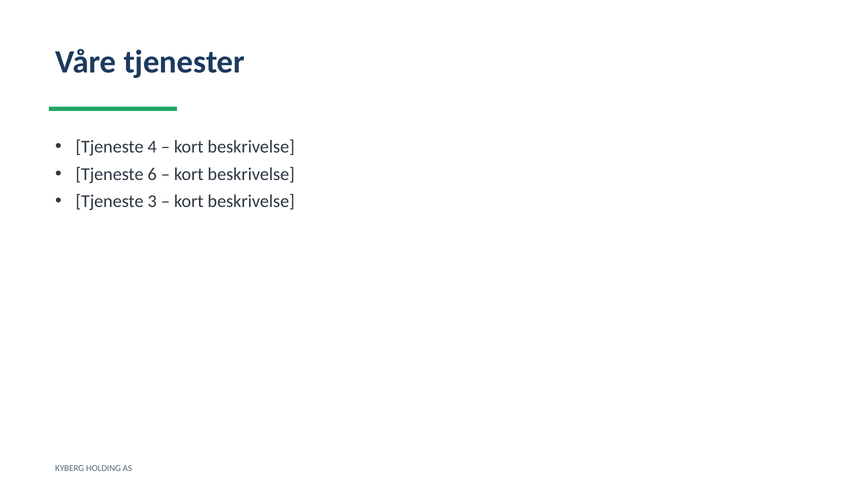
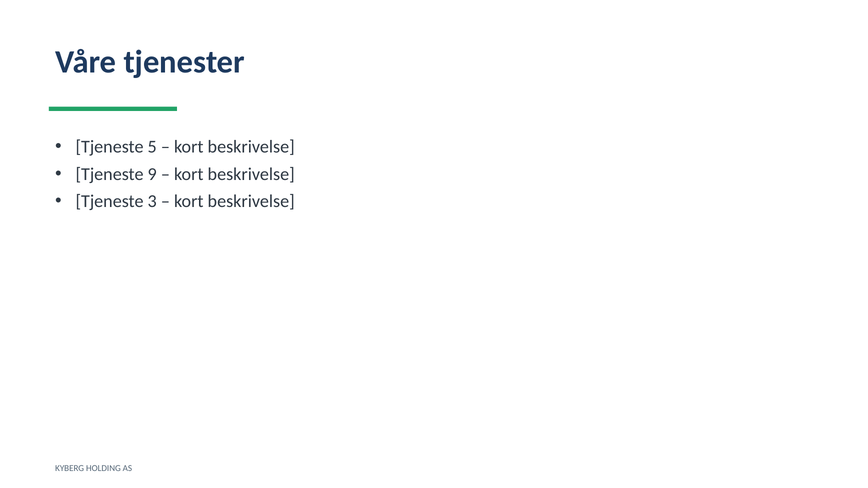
4: 4 -> 5 (152, 147)
6: 6 -> 9 (152, 174)
